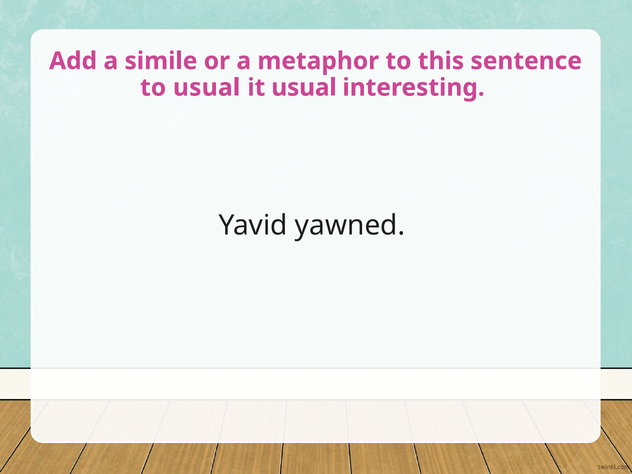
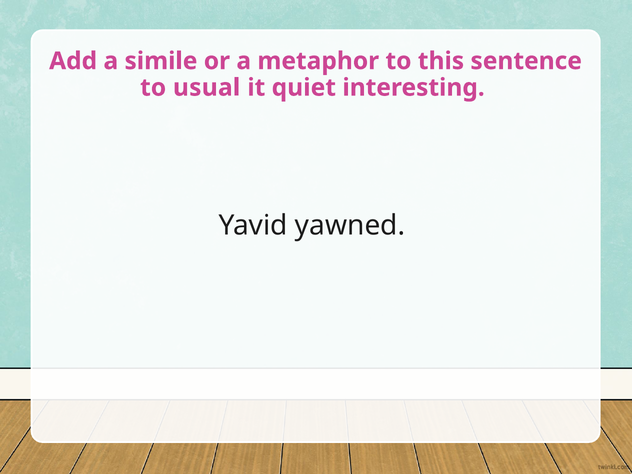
it usual: usual -> quiet (304, 88)
